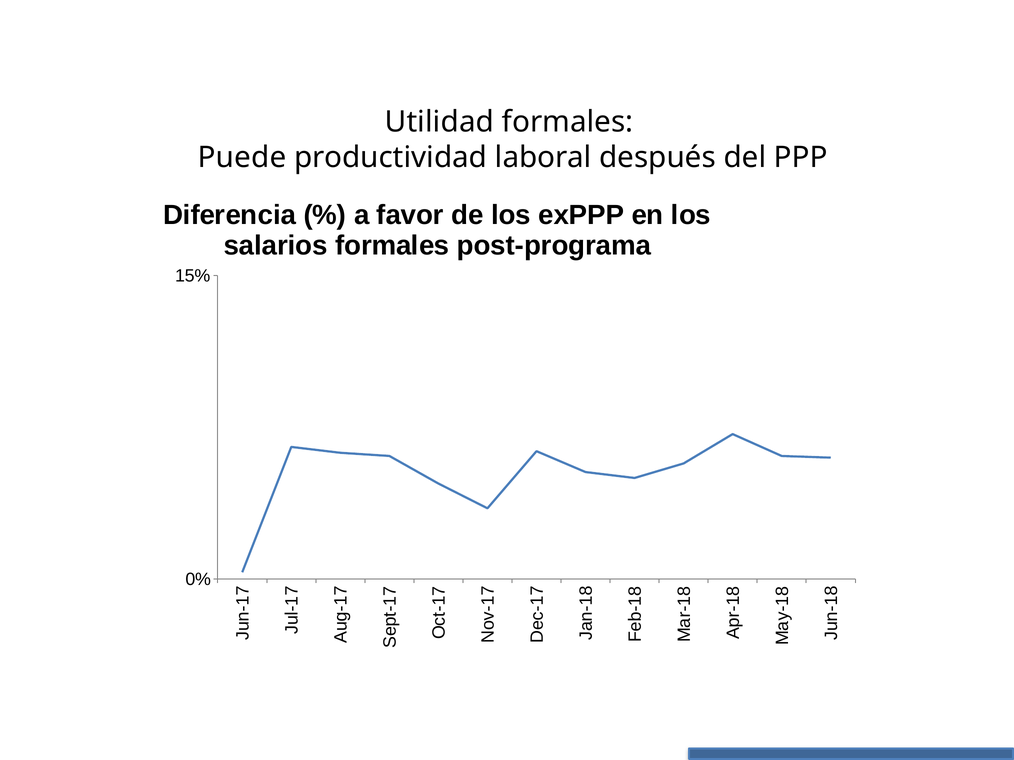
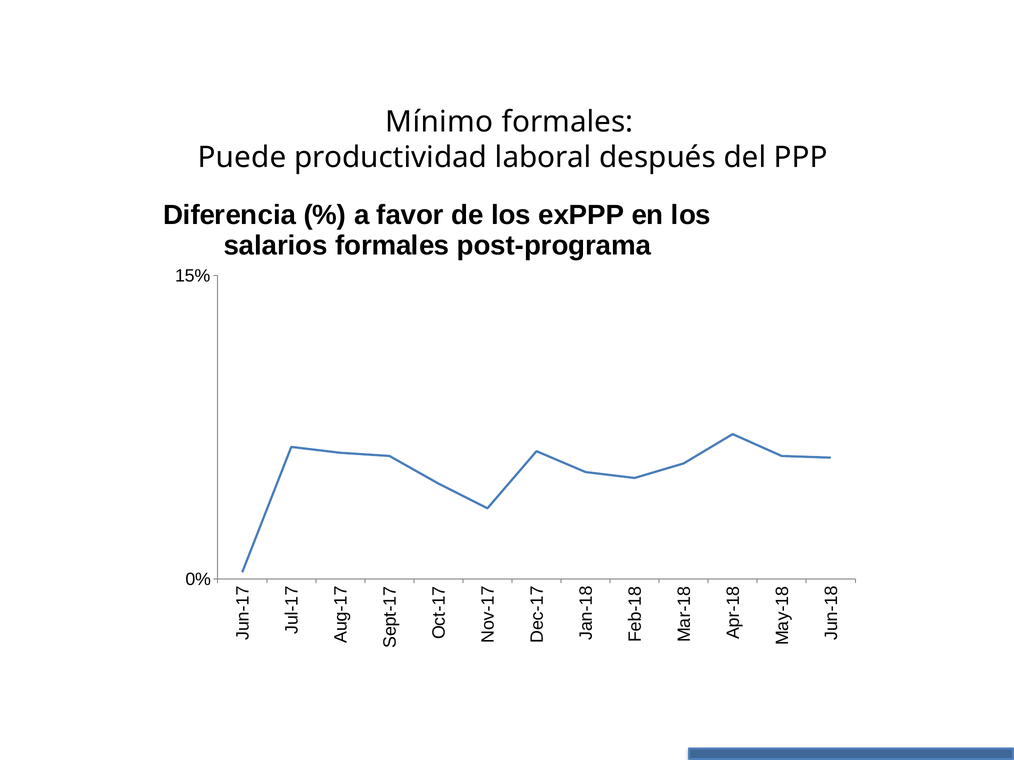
Utilidad: Utilidad -> Mínimo (439, 122)
